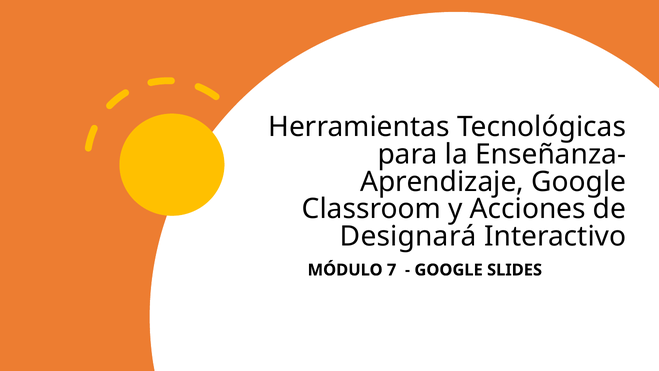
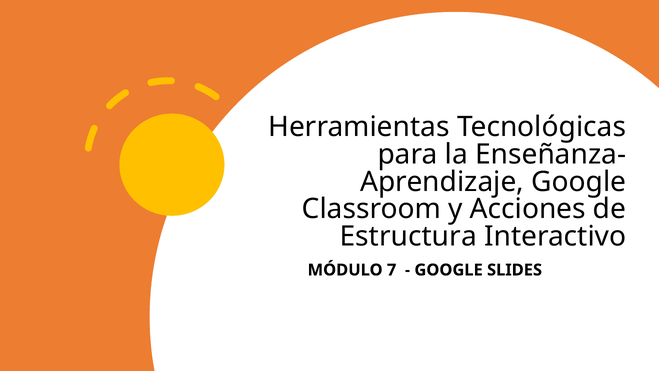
Designará: Designará -> Estructura (408, 236)
